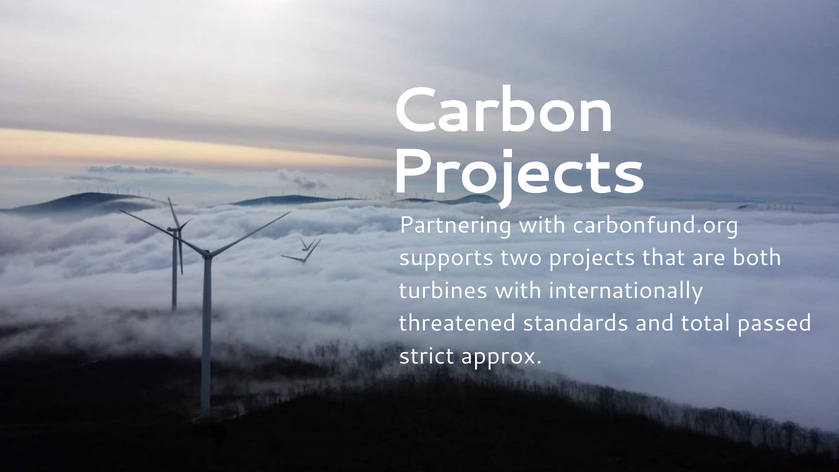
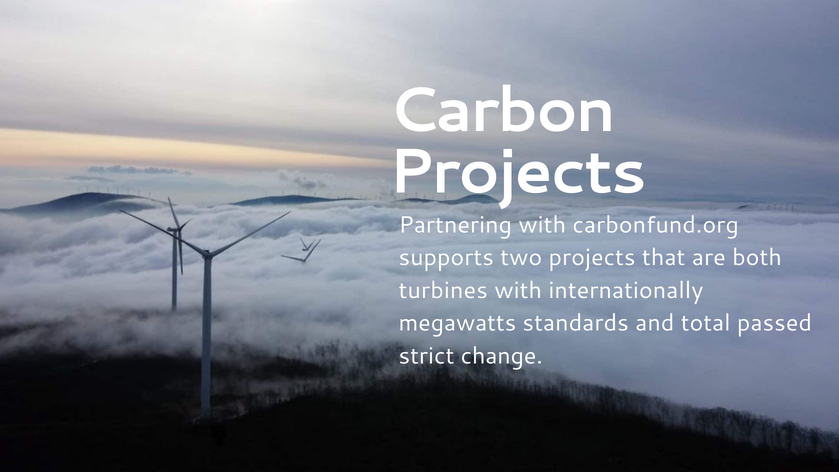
threatened: threatened -> megawatts (457, 323)
approx: approx -> change (502, 356)
